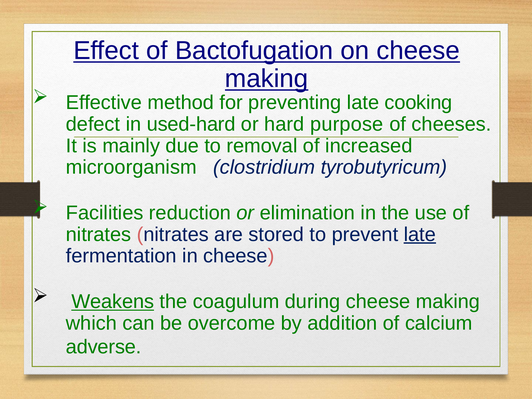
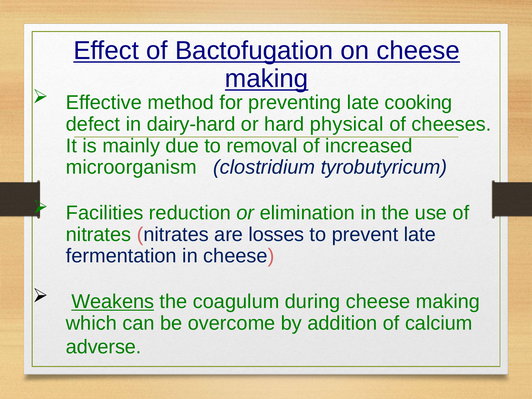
used-hard: used-hard -> dairy-hard (191, 124)
purpose: purpose -> physical (347, 124)
stored: stored -> losses (276, 234)
late underline: present -> none (420, 234)
